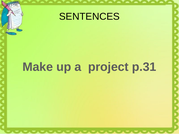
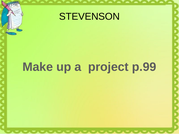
SENTENCES: SENTENCES -> STEVENSON (89, 17)
p.31: p.31 -> p.99 (144, 67)
